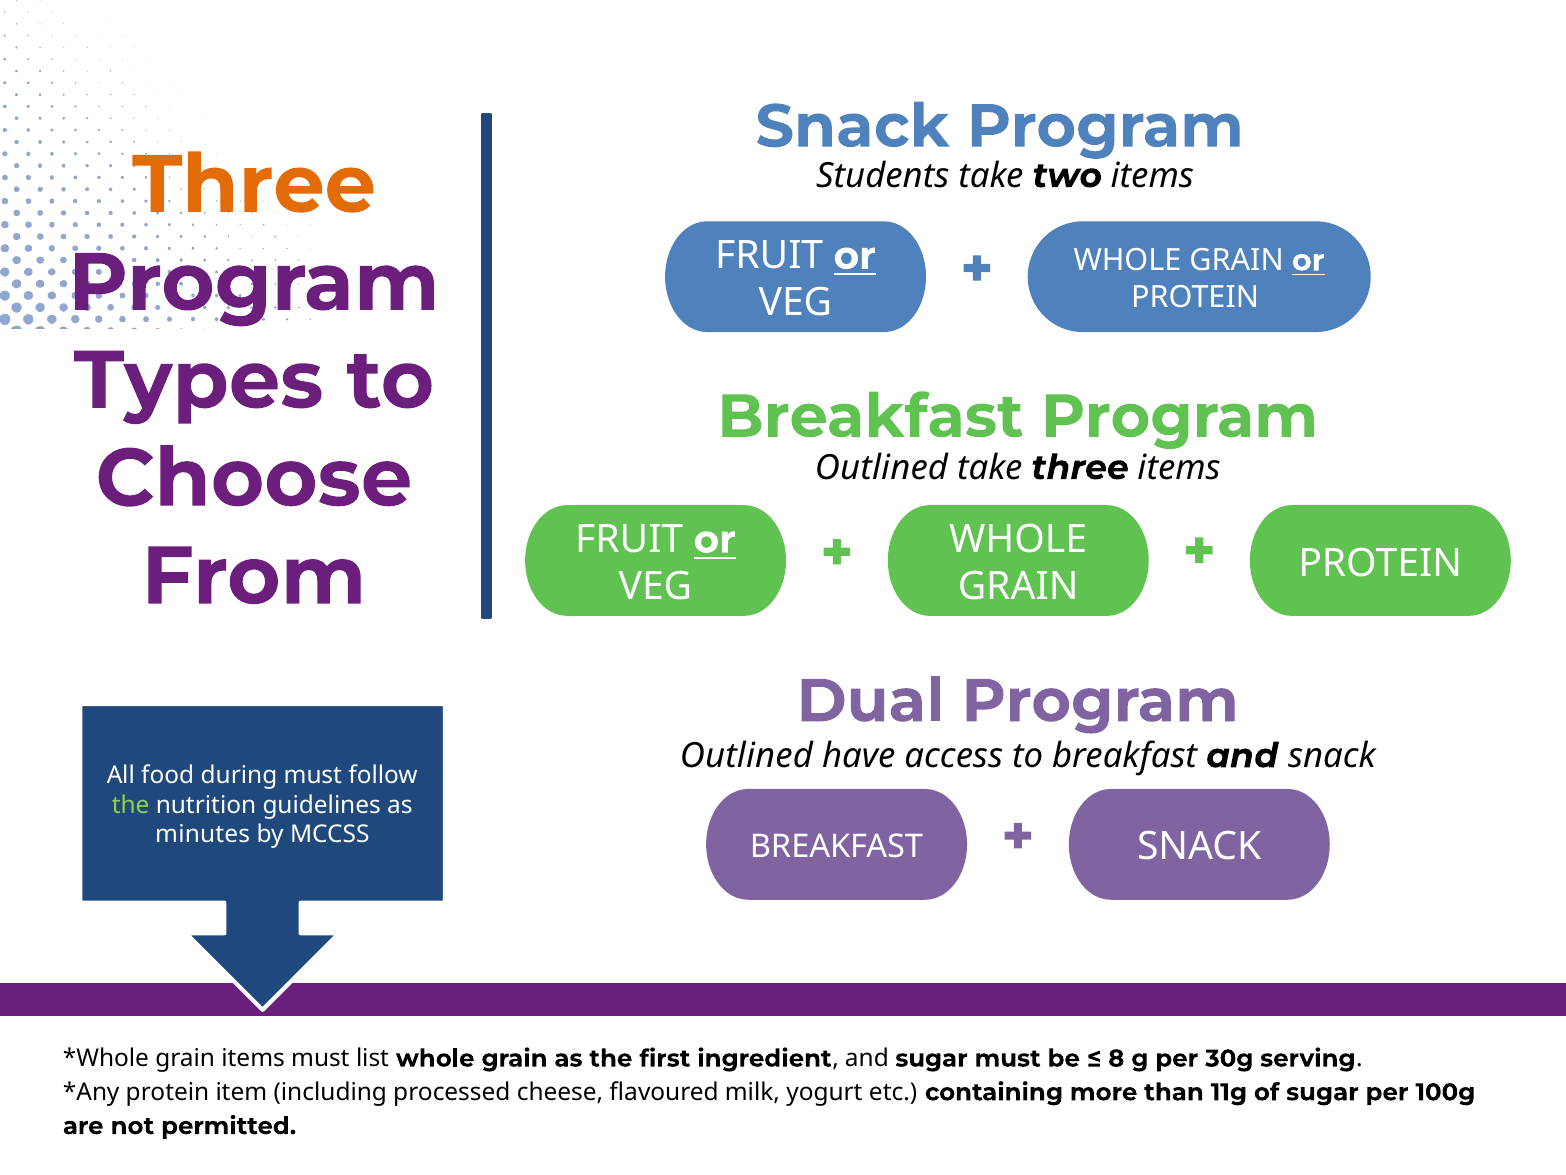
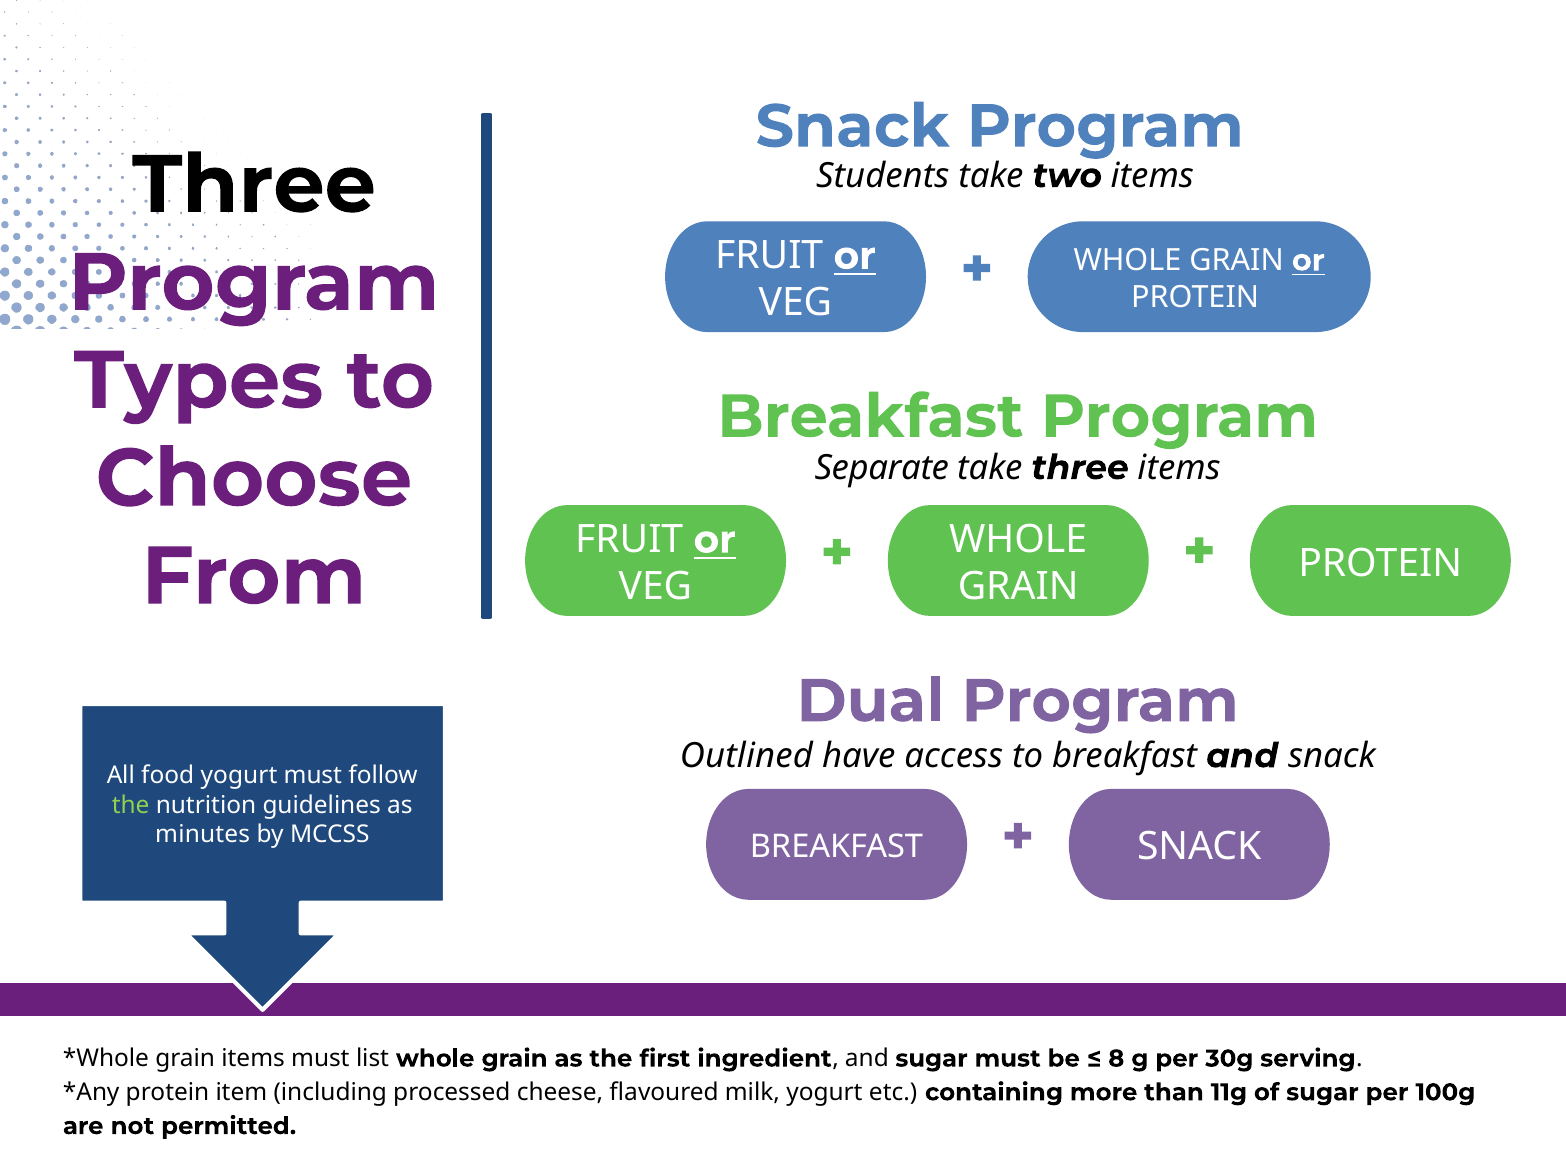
Three colour: orange -> black (254, 185)
Outlined: Outlined -> Separate (882, 468)
food during: during -> yogurt (239, 775)
